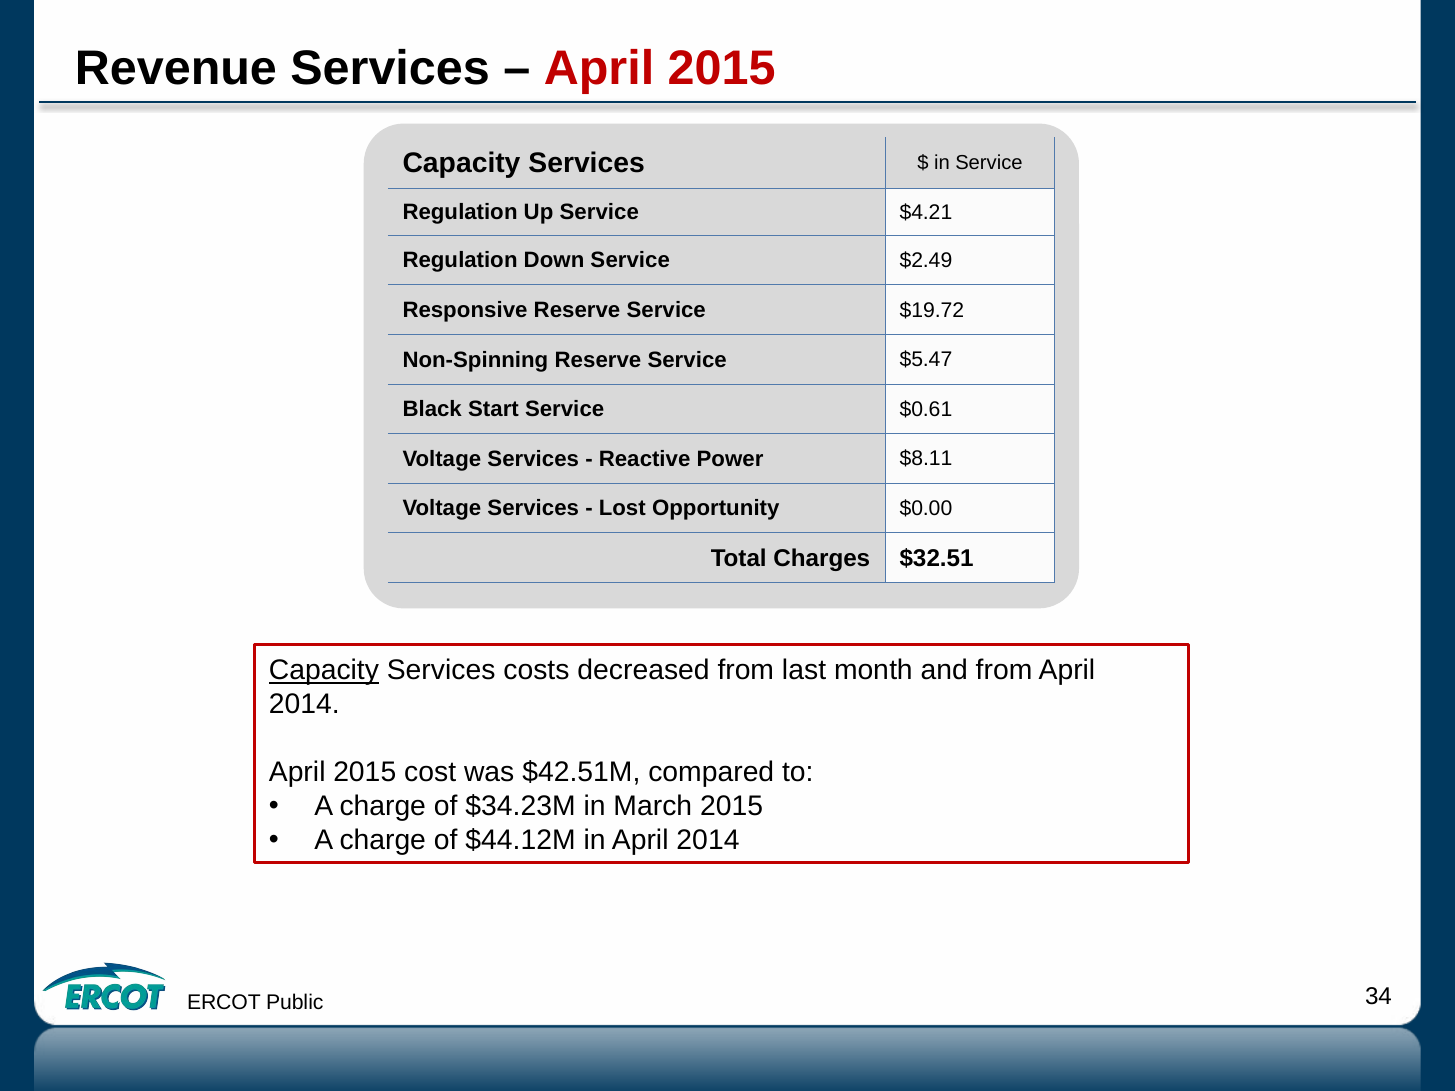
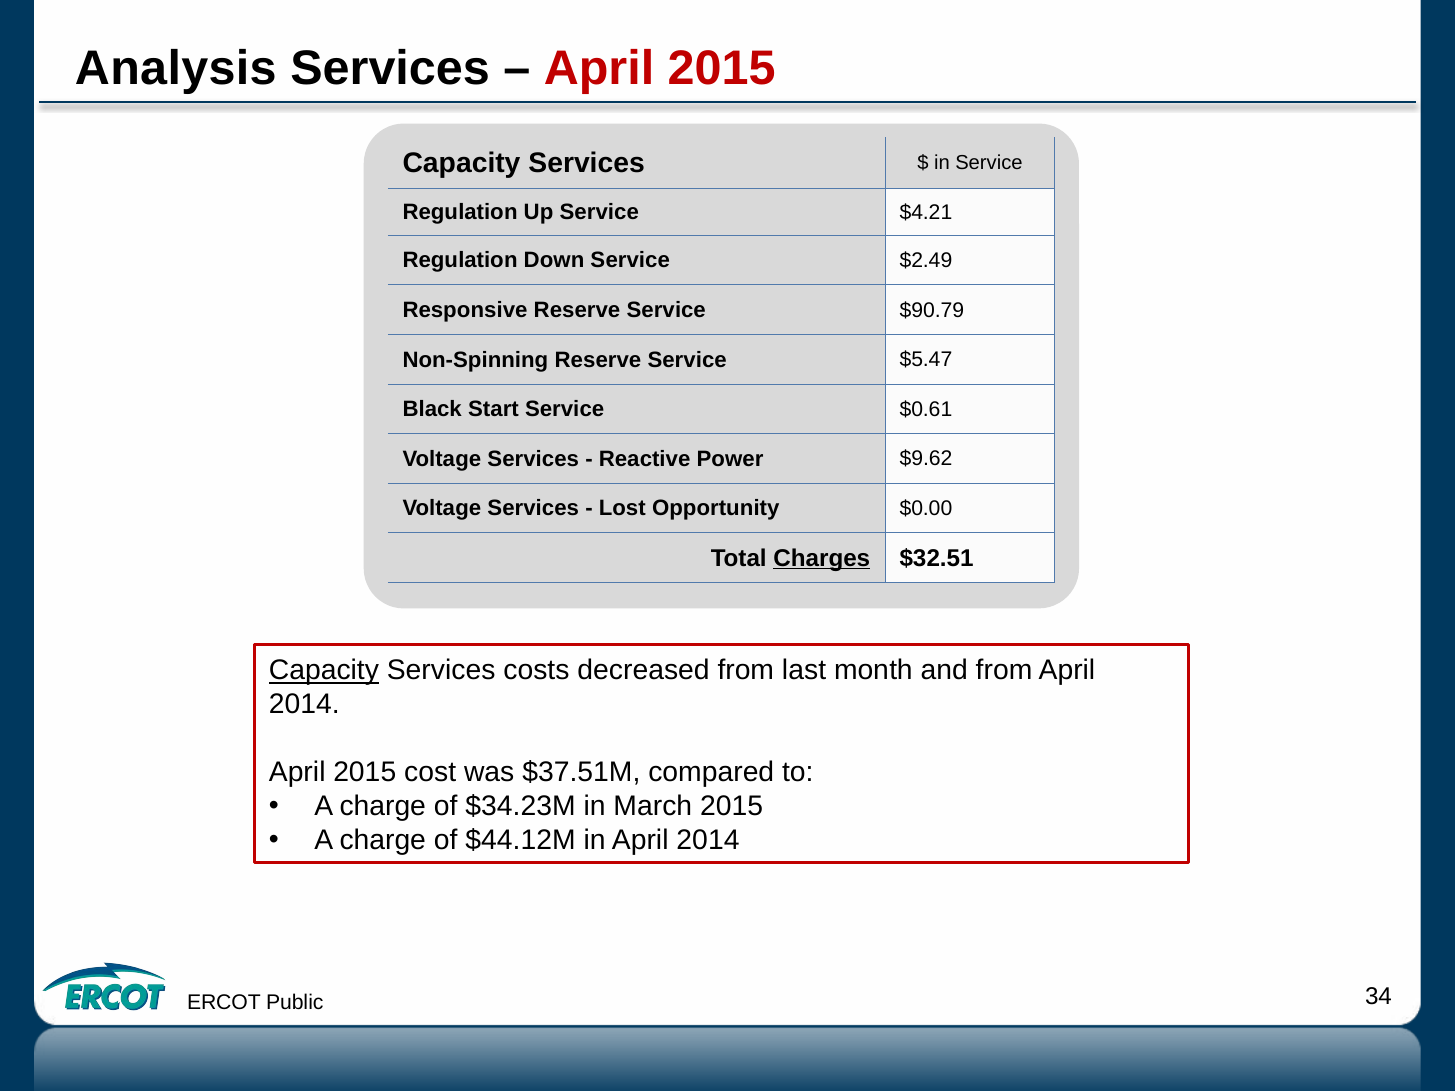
Revenue: Revenue -> Analysis (176, 69)
$19.72: $19.72 -> $90.79 (932, 310)
$8.11: $8.11 -> $9.62 (926, 459)
Charges underline: none -> present (822, 558)
$42.51M: $42.51M -> $37.51M (581, 773)
